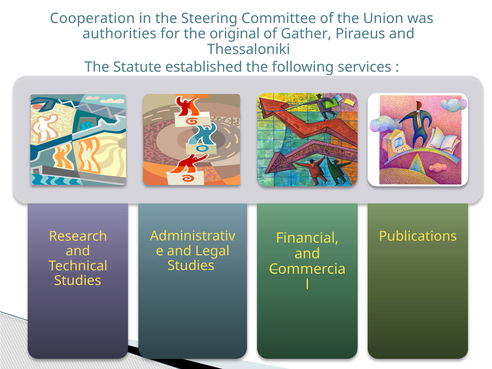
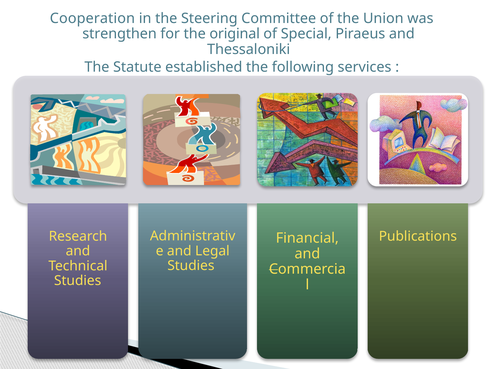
authorities: authorities -> strengthen (120, 34)
Gather: Gather -> Special (306, 34)
